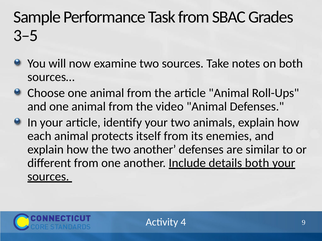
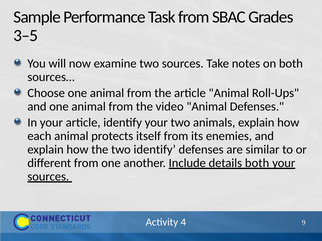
two another: another -> identify (155, 150)
